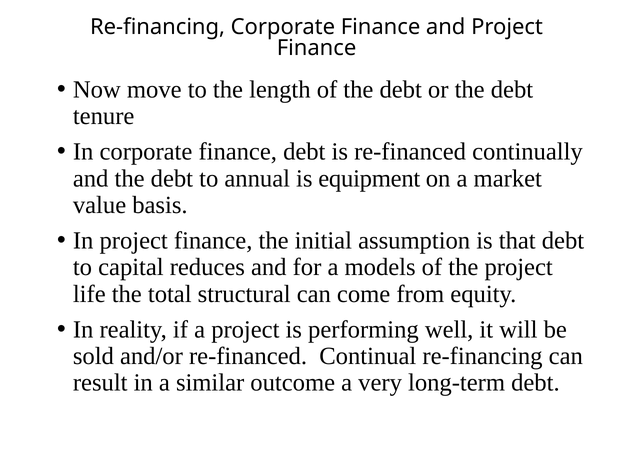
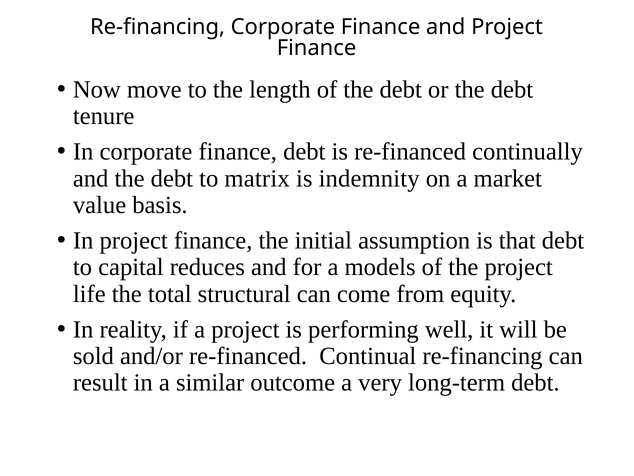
annual: annual -> matrix (257, 178)
equipment: equipment -> indemnity (369, 178)
